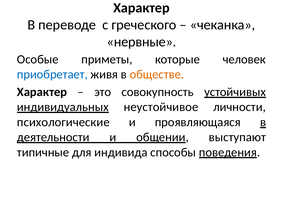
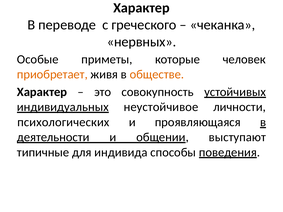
нервные: нервные -> нервных (142, 42)
приобретает colour: blue -> orange (52, 74)
психологические: психологические -> психологических (63, 122)
